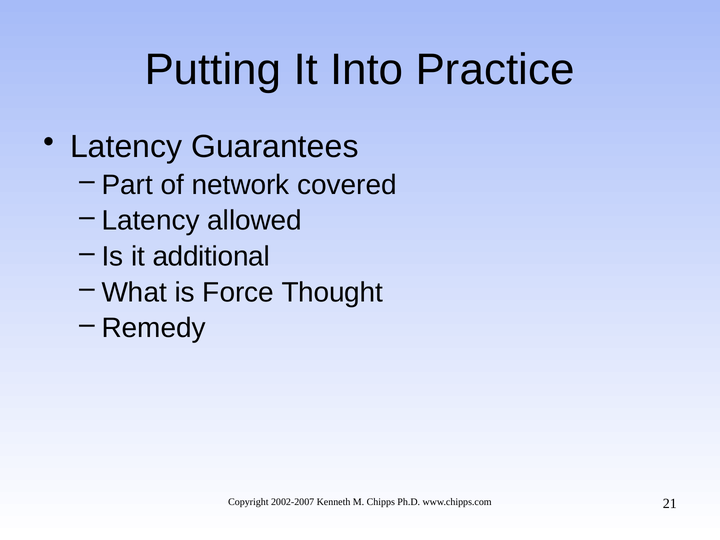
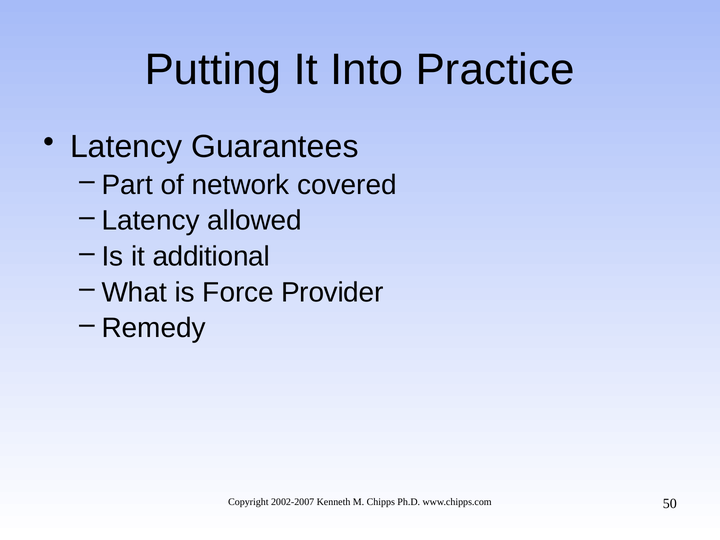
Thought: Thought -> Provider (332, 292)
21: 21 -> 50 (670, 503)
